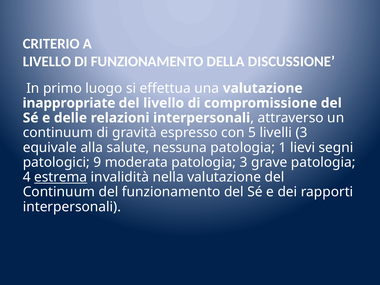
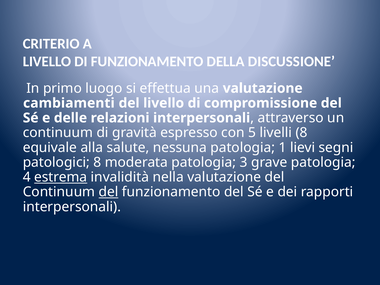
inappropriate: inappropriate -> cambiamenti (69, 103)
livelli 3: 3 -> 8 (302, 133)
patologici 9: 9 -> 8 (97, 162)
del underline: none -> present (108, 192)
